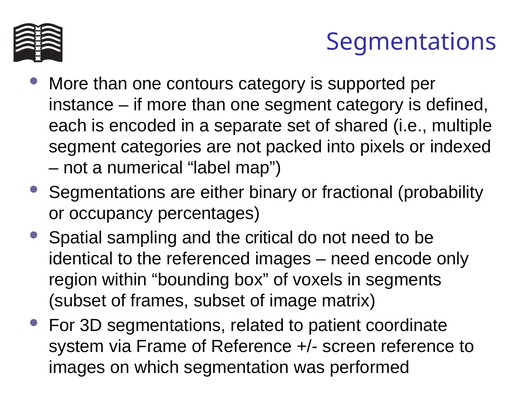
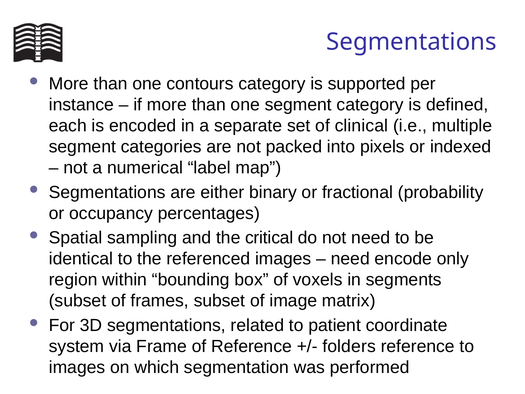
shared: shared -> clinical (361, 126)
screen: screen -> folders (349, 346)
